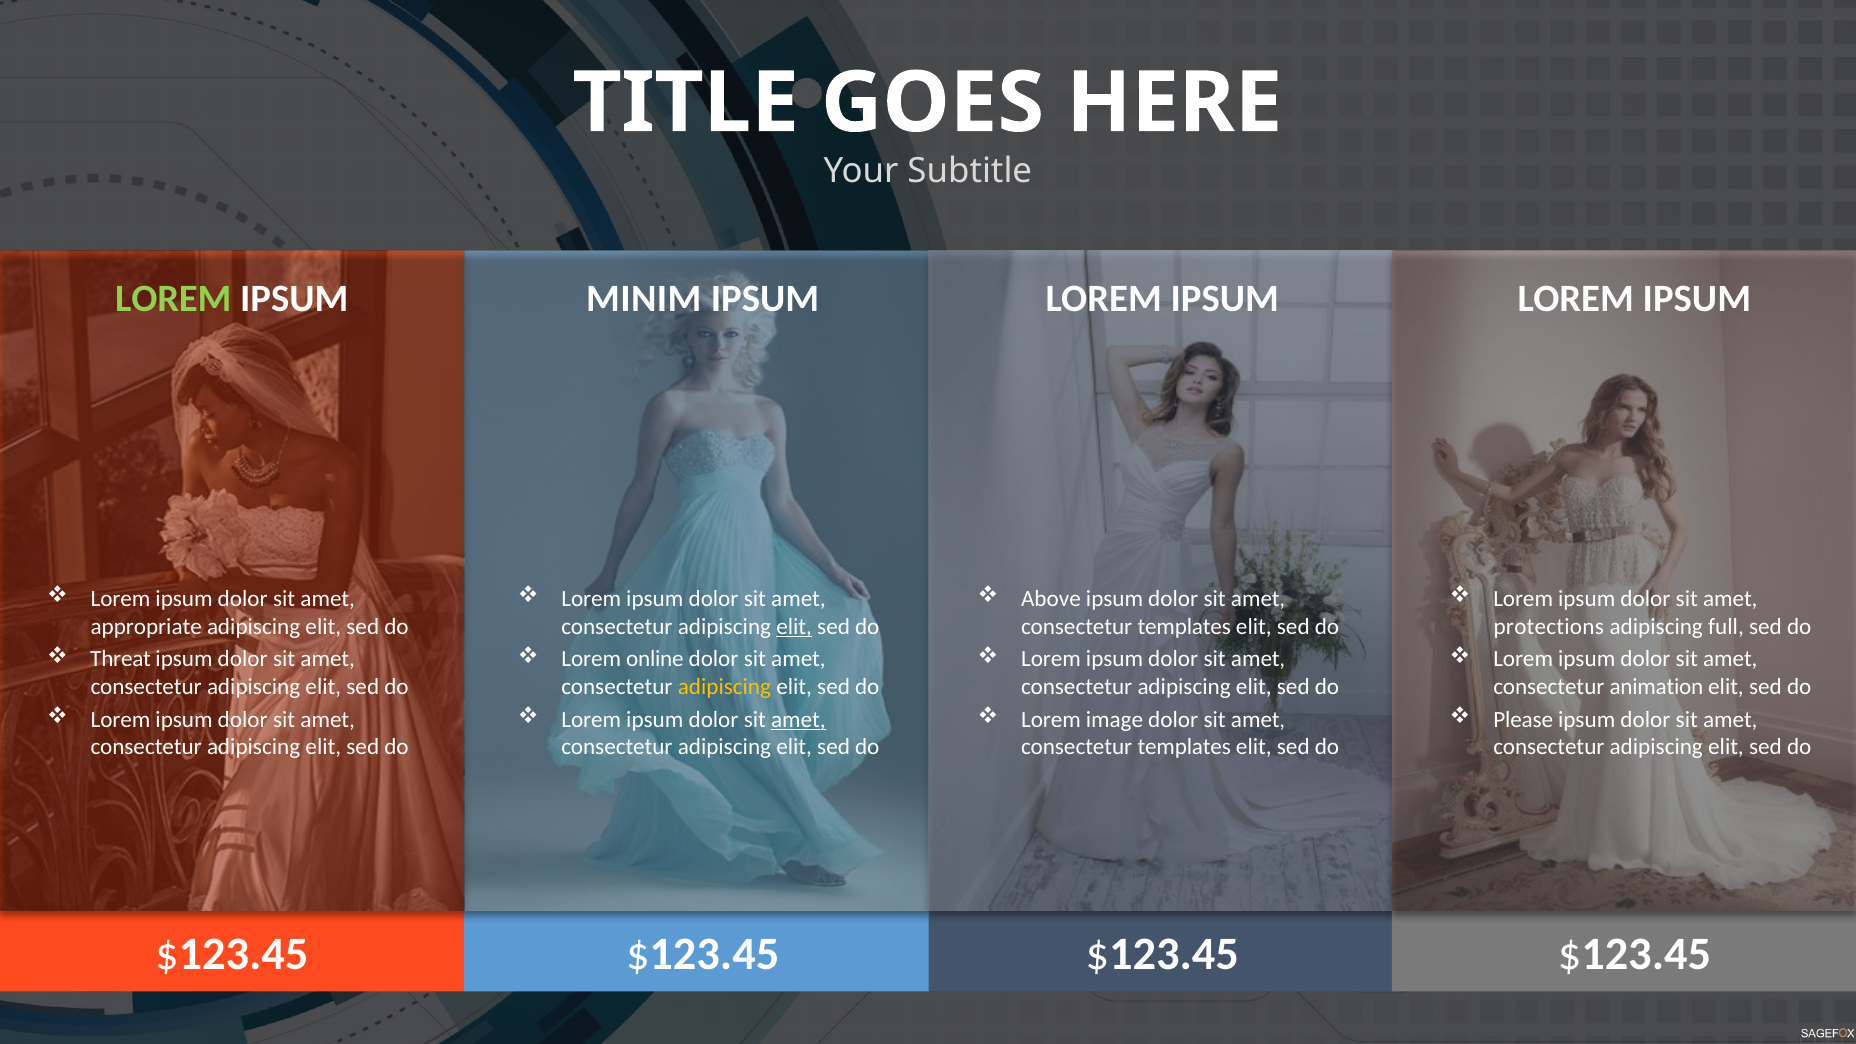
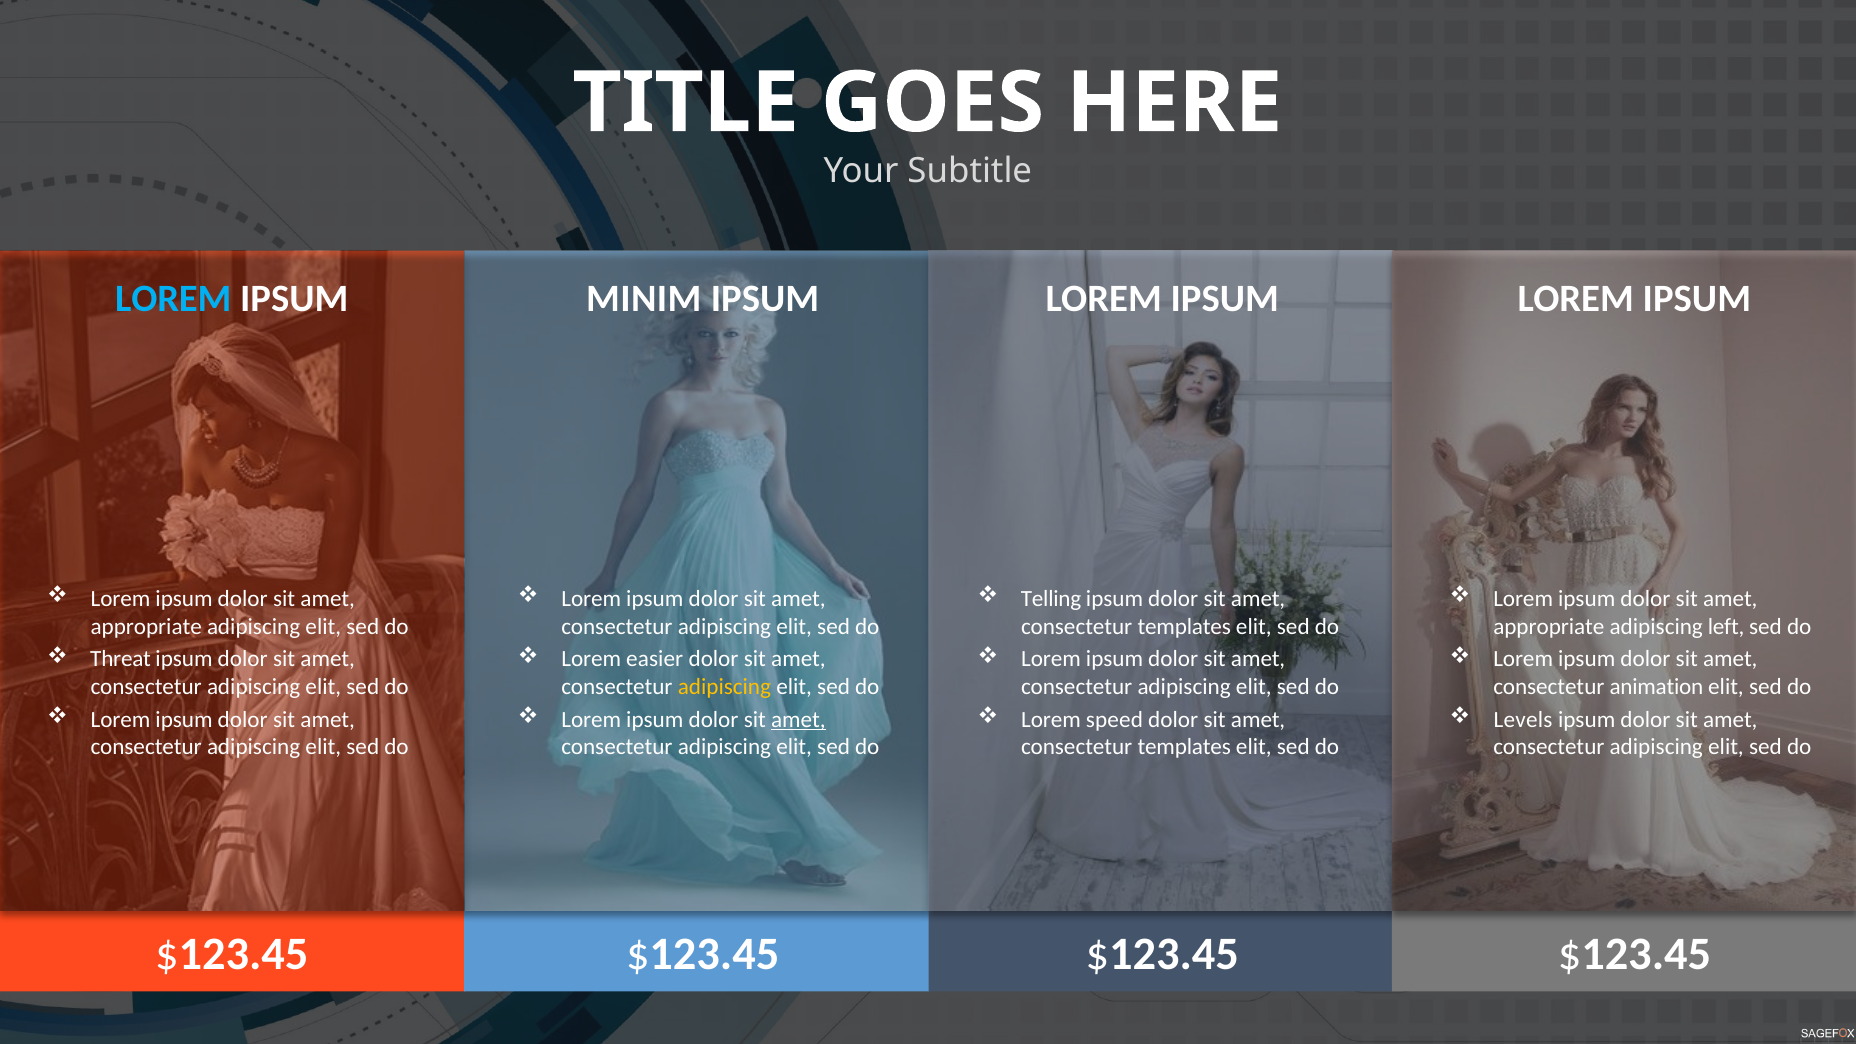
LOREM colour: light green -> light blue (173, 299)
Above: Above -> Telling (1051, 599)
elit underline: present -> none (794, 627)
protections: protections -> appropriate (1549, 627)
full: full -> left (1726, 627)
online: online -> easier (655, 659)
image: image -> speed (1114, 719)
Please: Please -> Levels (1523, 719)
